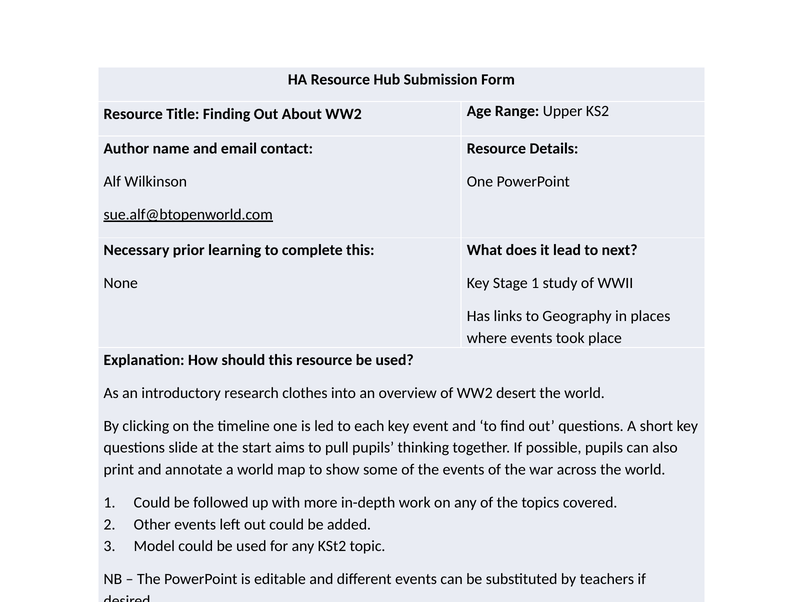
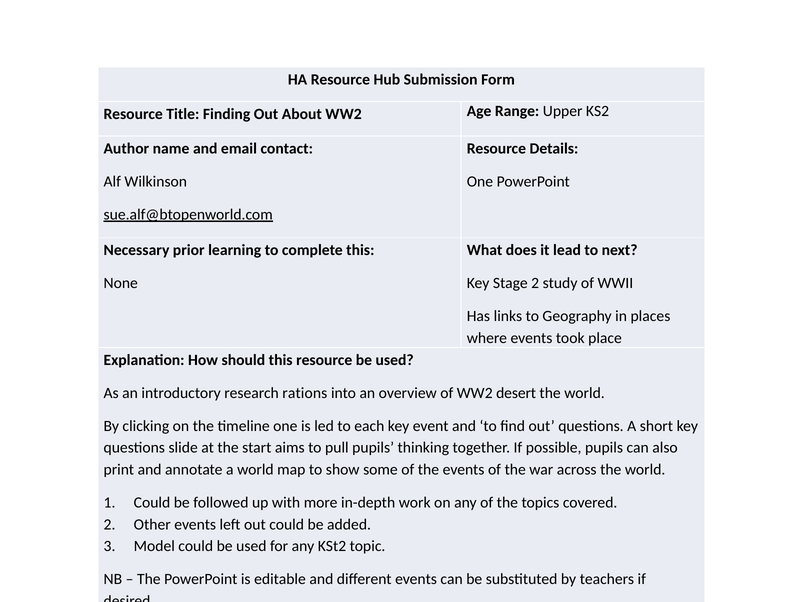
Stage 1: 1 -> 2 (535, 283)
clothes: clothes -> rations (305, 393)
